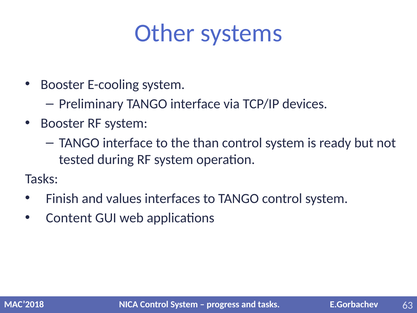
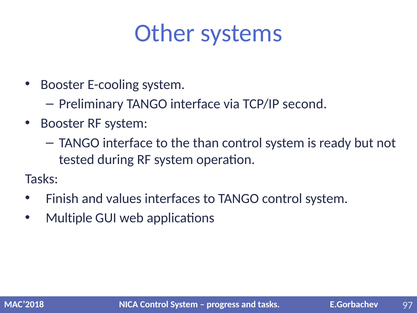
devices: devices -> second (305, 104)
Content: Content -> Multiple (69, 218)
63: 63 -> 97 (408, 305)
